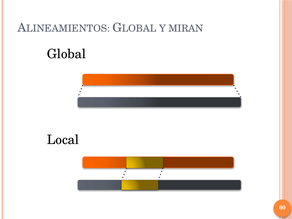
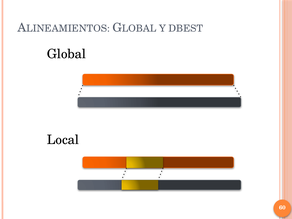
MIRAN: MIRAN -> DBEST (186, 28)
